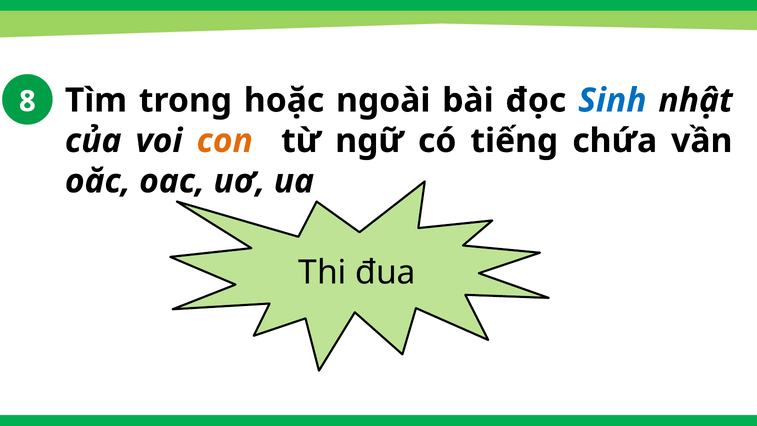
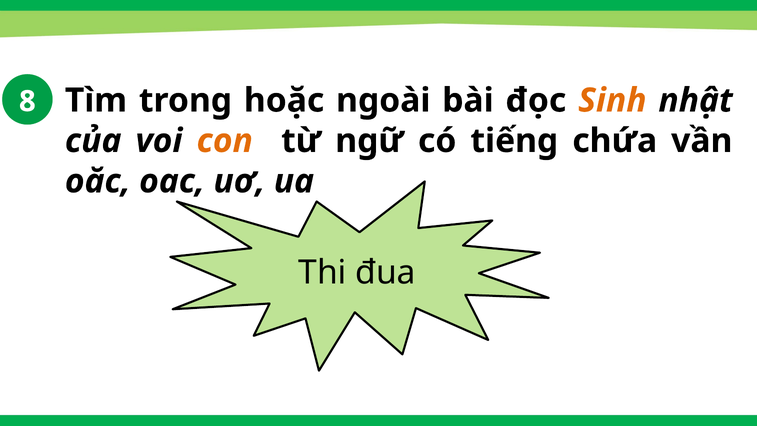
Sinh colour: blue -> orange (612, 100)
